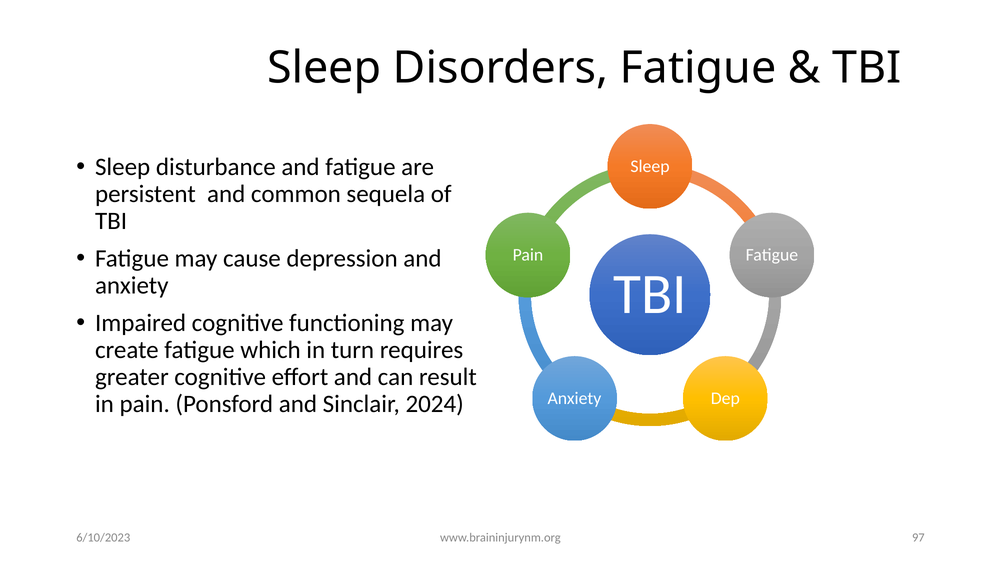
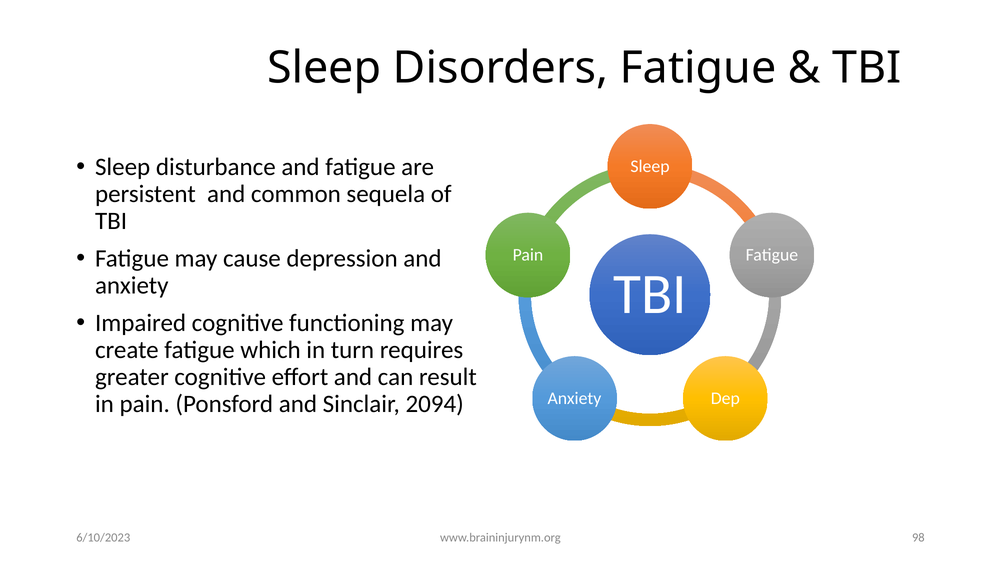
2024: 2024 -> 2094 (435, 404)
97: 97 -> 98 (918, 538)
